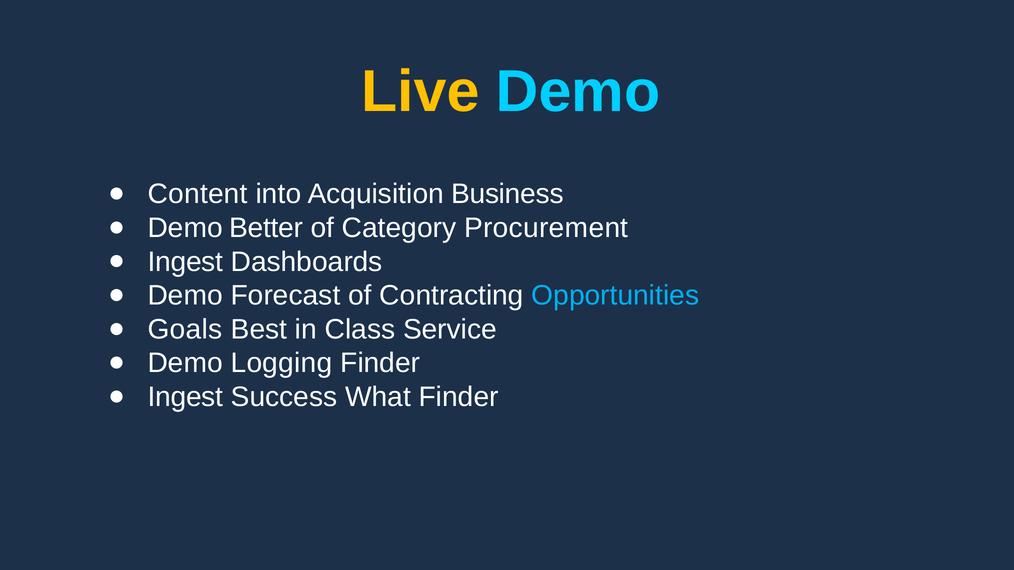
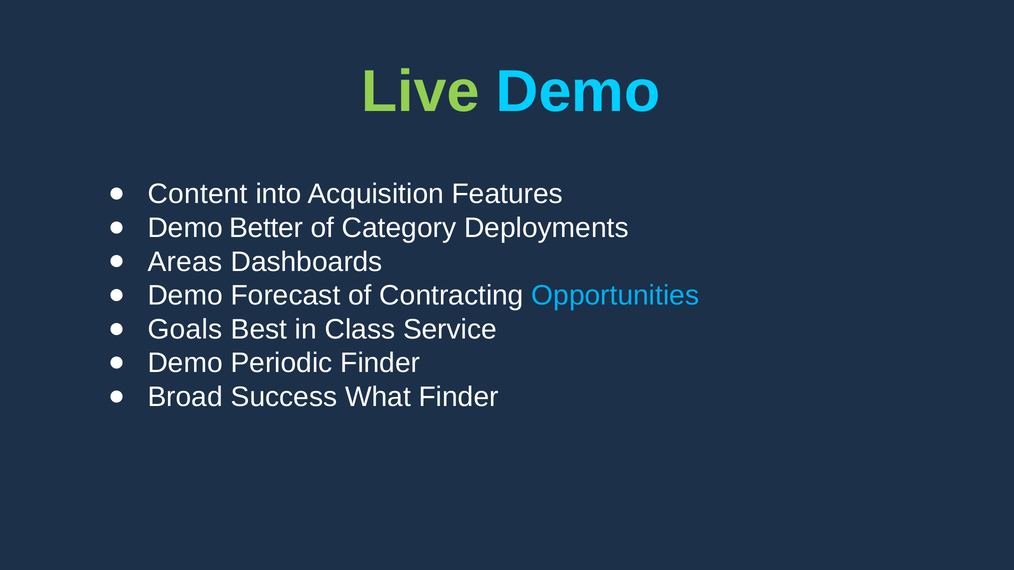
Live colour: yellow -> light green (420, 92)
Business: Business -> Features (507, 194)
Procurement: Procurement -> Deployments (546, 228)
Ingest: Ingest -> Areas (185, 262)
Logging: Logging -> Periodic (282, 363)
Ingest: Ingest -> Broad (185, 397)
